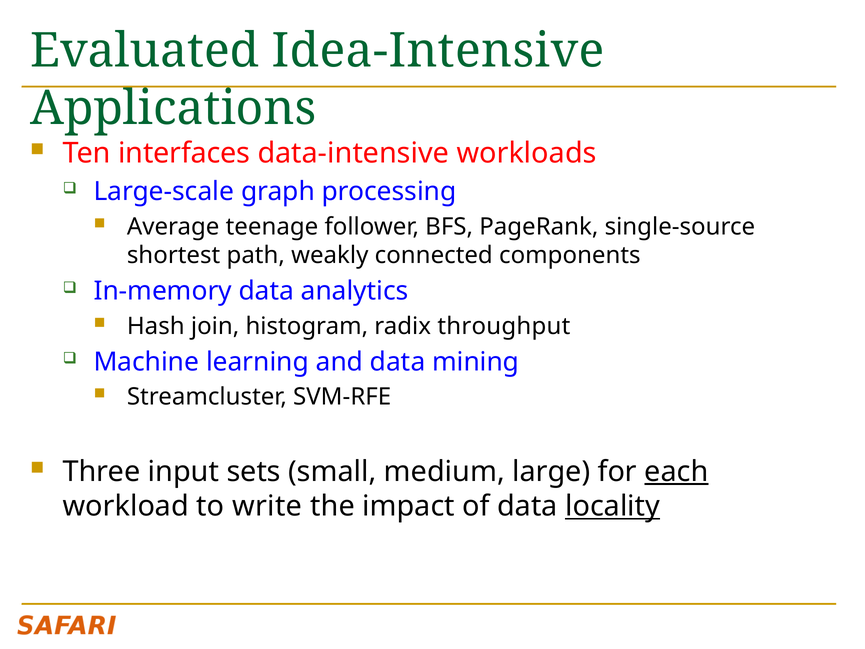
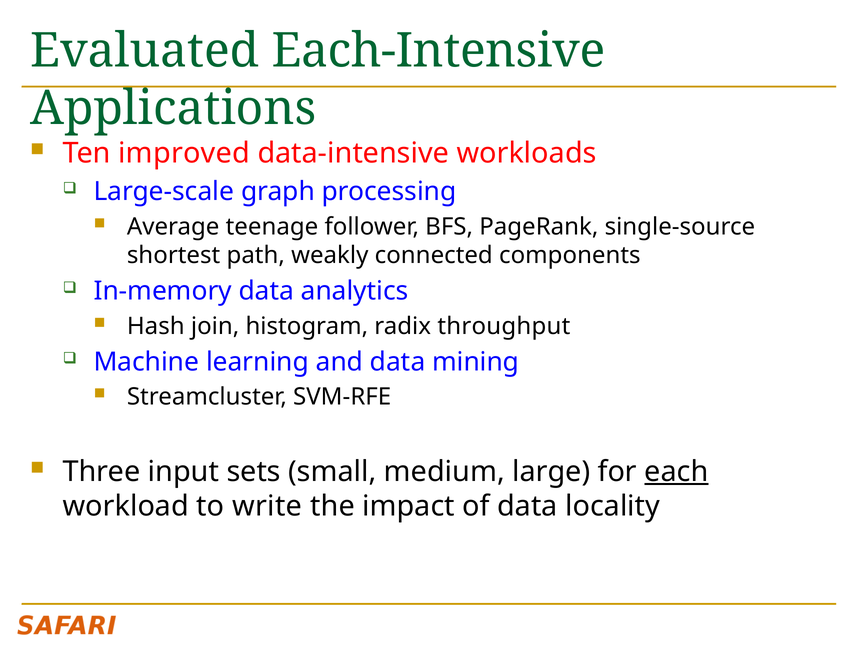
Idea-Intensive: Idea-Intensive -> Each-Intensive (439, 51)
interfaces: interfaces -> improved (184, 153)
locality underline: present -> none (613, 506)
